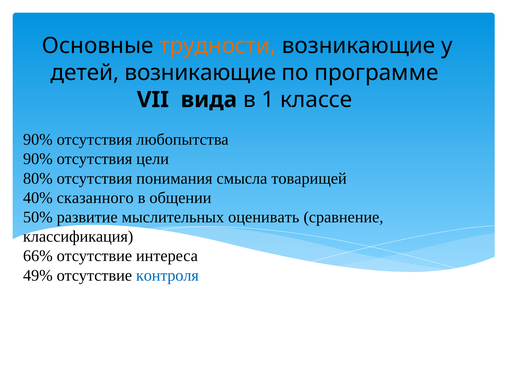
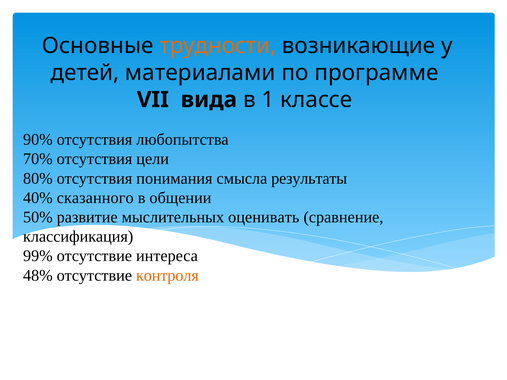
детей возникающие: возникающие -> материалами (200, 73)
90%: 90% -> 70% (38, 159)
товарищей: товарищей -> результаты (309, 178)
66%: 66% -> 99% (38, 256)
49%: 49% -> 48% (38, 276)
контроля colour: blue -> orange (167, 276)
